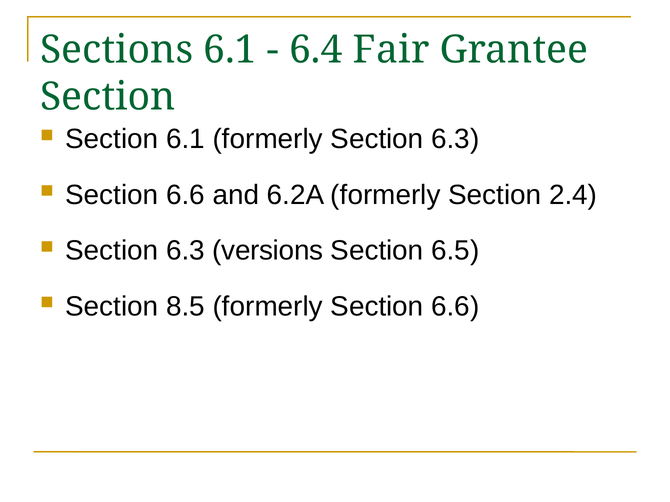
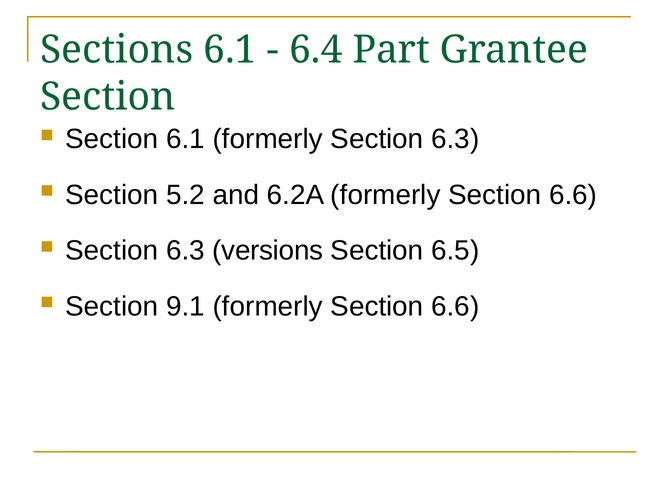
Fair: Fair -> Part (391, 50)
6.6: 6.6 -> 5.2 (186, 195)
6.2A formerly Section 2.4: 2.4 -> 6.6 (573, 195)
8.5: 8.5 -> 9.1 (186, 307)
